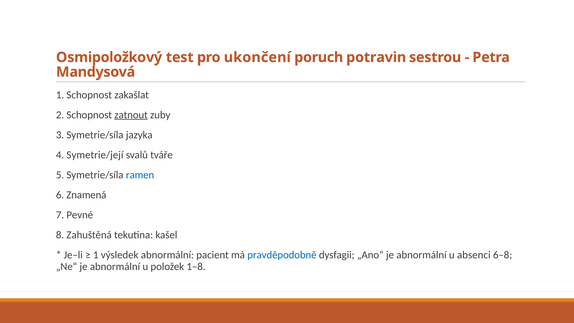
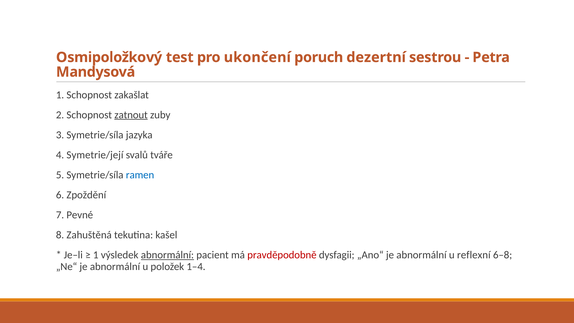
potravin: potravin -> dezertní (376, 57)
Znamená: Znamená -> Zpoždění (86, 195)
abnormální underline: none -> present (167, 255)
pravděpodobně colour: blue -> red (282, 255)
absenci: absenci -> reflexní (474, 255)
1–8: 1–8 -> 1–4 (196, 266)
